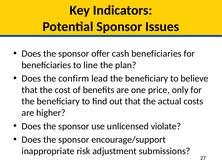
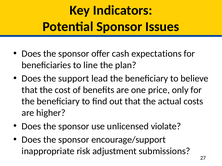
cash beneficiaries: beneficiaries -> expectations (156, 54)
confirm: confirm -> support (74, 79)
